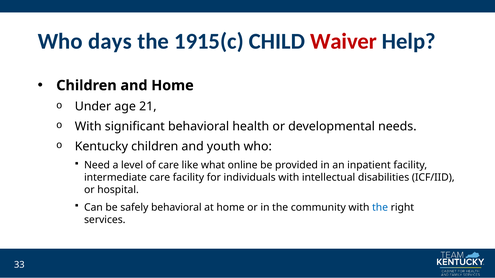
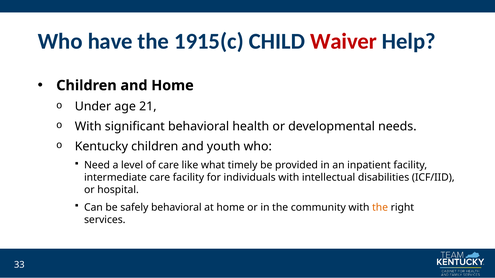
days: days -> have (110, 42)
online: online -> timely (243, 165)
the colour: blue -> orange (380, 208)
